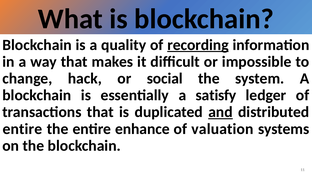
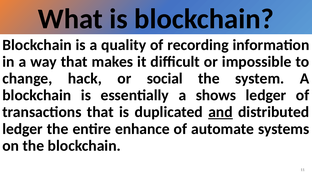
recording underline: present -> none (198, 45)
satisfy: satisfy -> shows (216, 96)
entire: entire -> ledger (23, 129)
valuation: valuation -> automate (223, 129)
